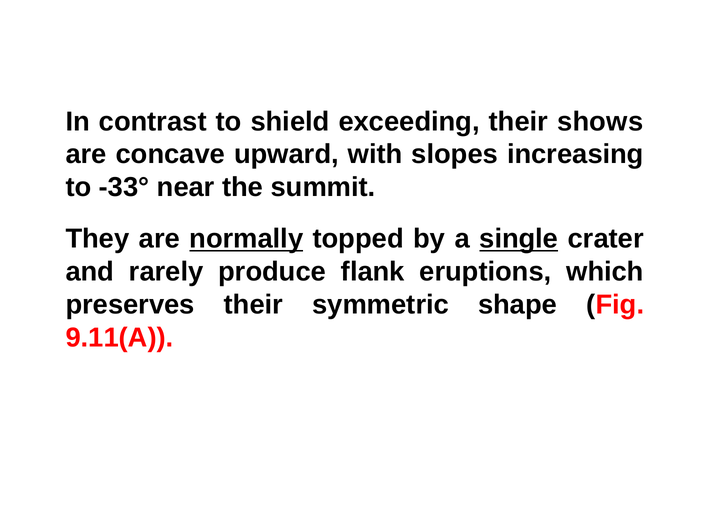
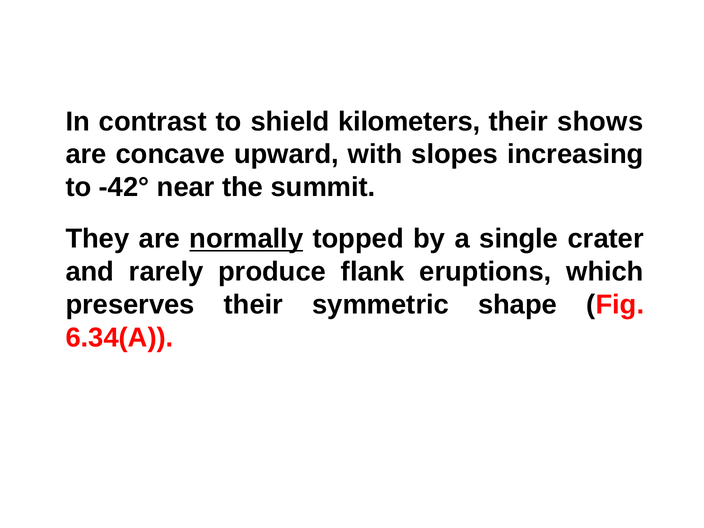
exceeding: exceeding -> kilometers (409, 122)
-33°: -33° -> -42° (124, 187)
single underline: present -> none (519, 239)
9.11(A: 9.11(A -> 6.34(A (119, 338)
